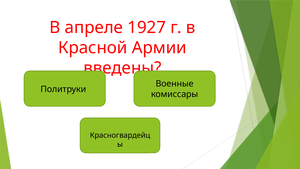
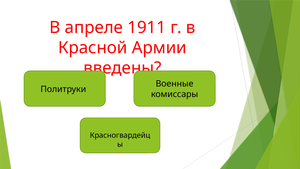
1927: 1927 -> 1911 (147, 27)
